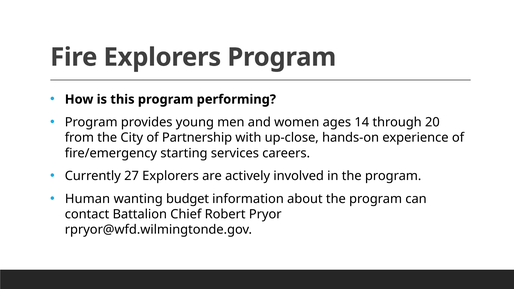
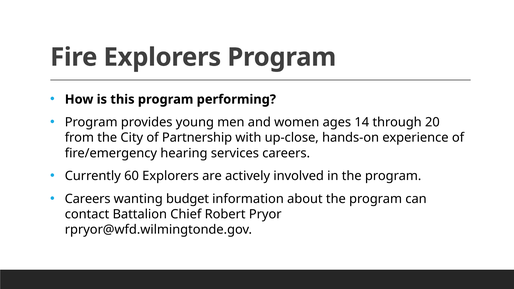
starting: starting -> hearing (184, 153)
27: 27 -> 60 (132, 176)
Human: Human -> Careers (88, 199)
